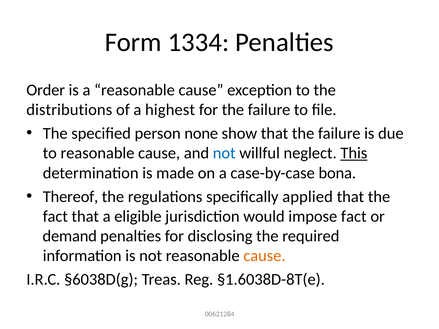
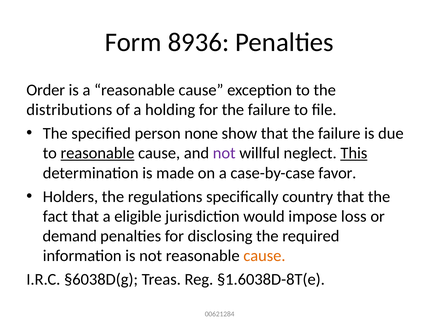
1334: 1334 -> 8936 (198, 42)
highest: highest -> holding (170, 110)
reasonable underline: none -> present (97, 153)
not colour: blue -> purple (224, 153)
bona: bona -> favor (337, 173)
Thereof: Thereof -> Holders (70, 197)
applied: applied -> country (308, 197)
impose fact: fact -> loss (354, 217)
